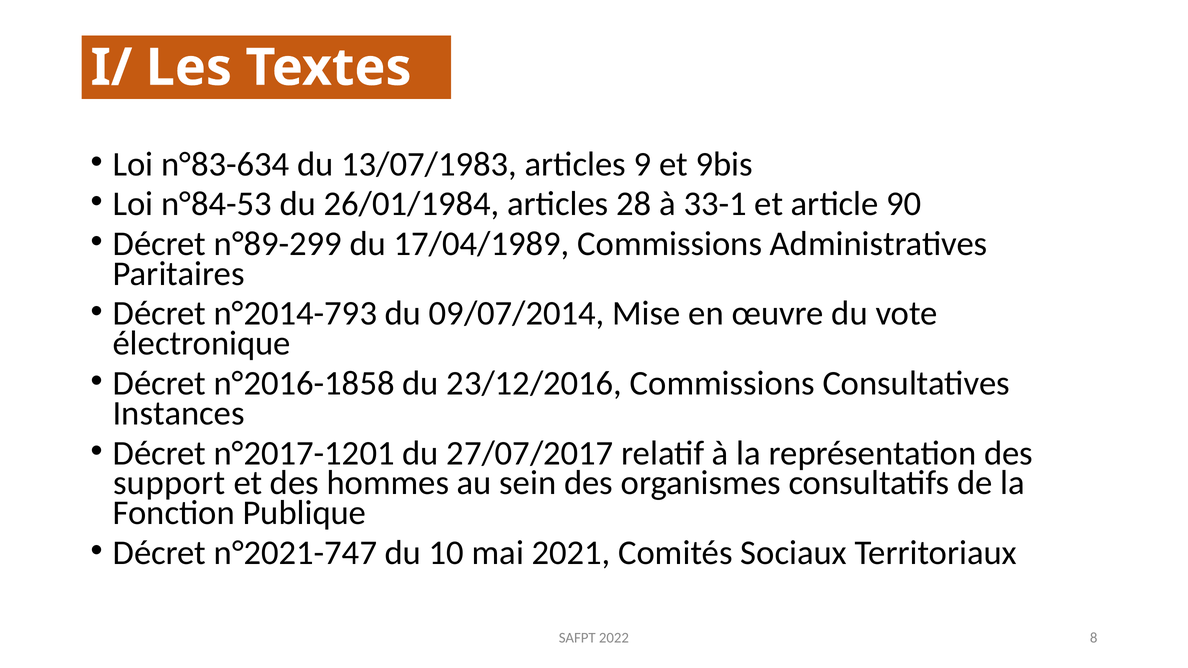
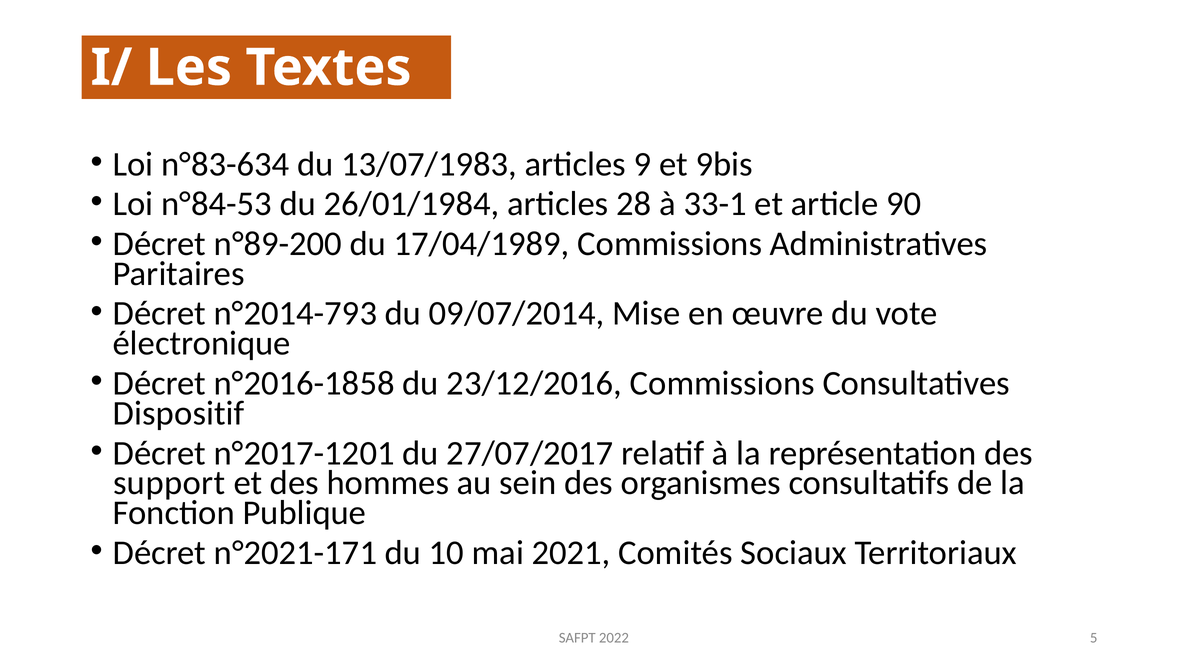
n°89-299: n°89-299 -> n°89-200 (278, 244)
Instances: Instances -> Dispositif (179, 413)
n°2021-747: n°2021-747 -> n°2021-171 (295, 553)
8: 8 -> 5 (1094, 638)
